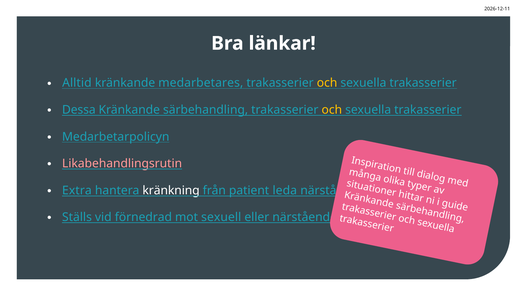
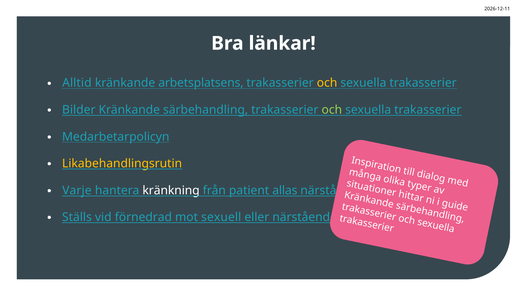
medarbetares: medarbetares -> arbetsplatsens (201, 83)
Dessa: Dessa -> Bilder (79, 110)
och colour: yellow -> light green (332, 110)
Likabehandlingsrutin colour: pink -> yellow (122, 164)
Extra: Extra -> Varje (77, 191)
leda: leda -> allas (285, 191)
